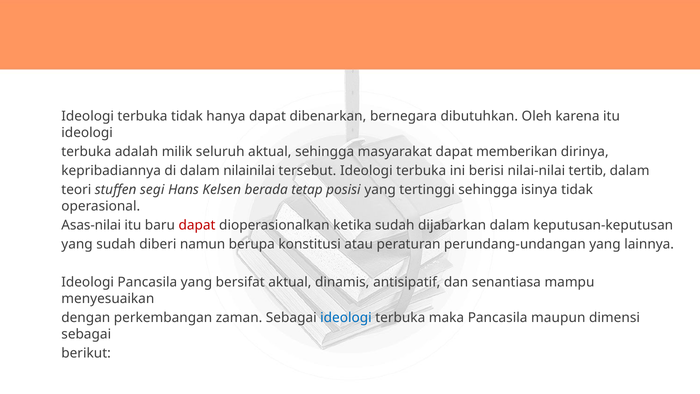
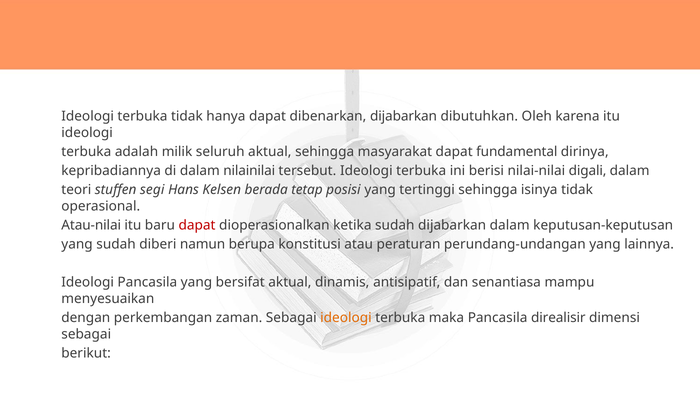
dibenarkan bernegara: bernegara -> dijabarkan (404, 116)
memberikan: memberikan -> fundamental (517, 152)
tertib: tertib -> digali (588, 171)
Asas-nilai: Asas-nilai -> Atau-nilai (91, 225)
ideologi colour: blue -> orange (346, 318)
maupun: maupun -> direalisir (558, 318)
